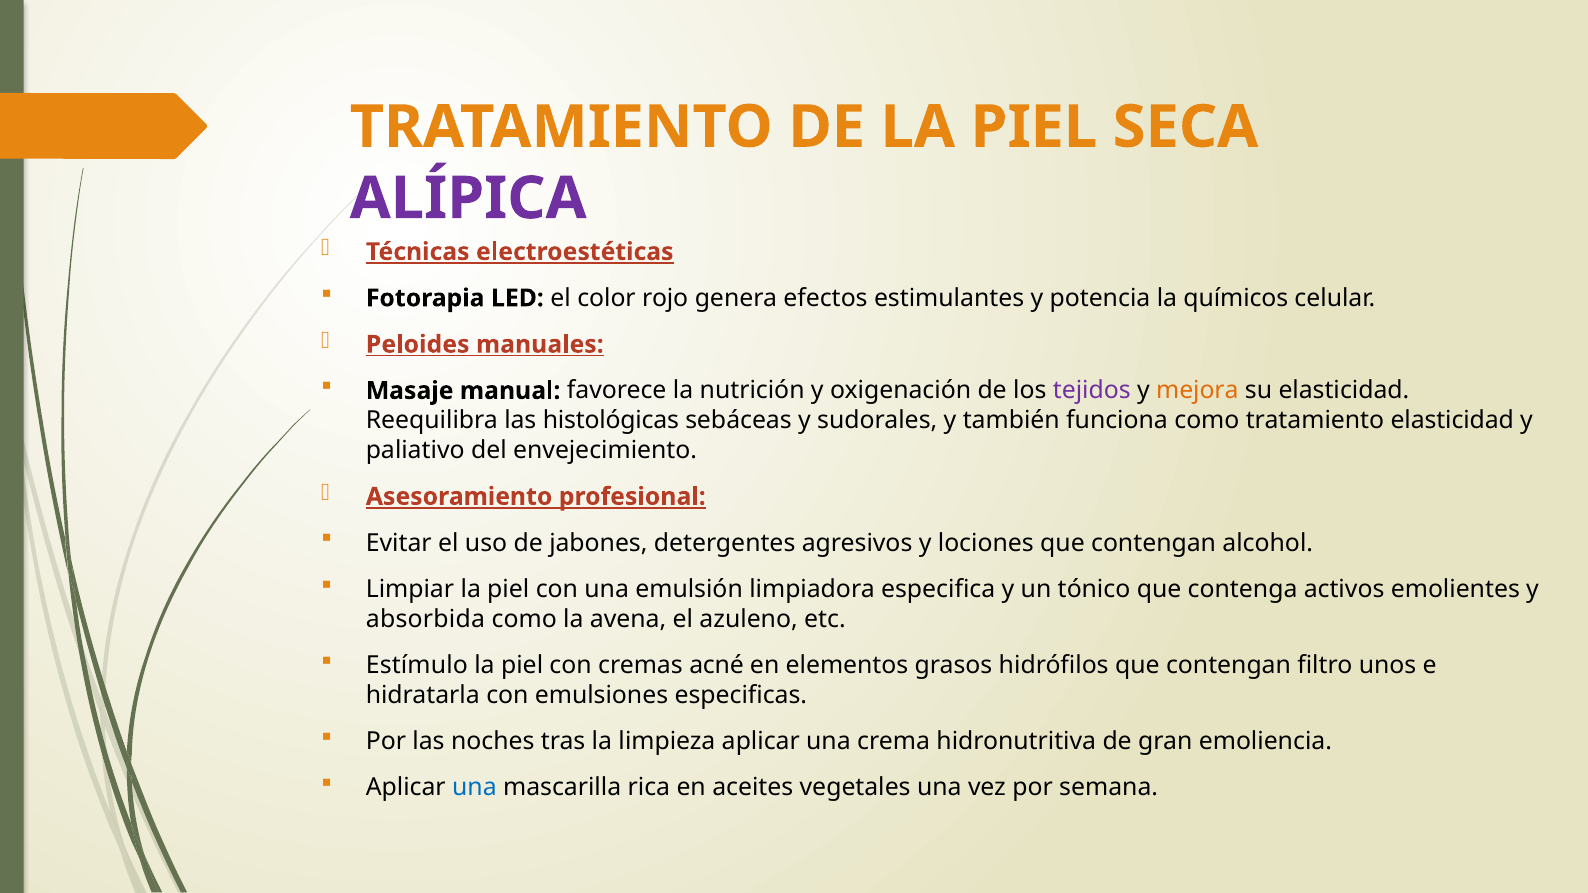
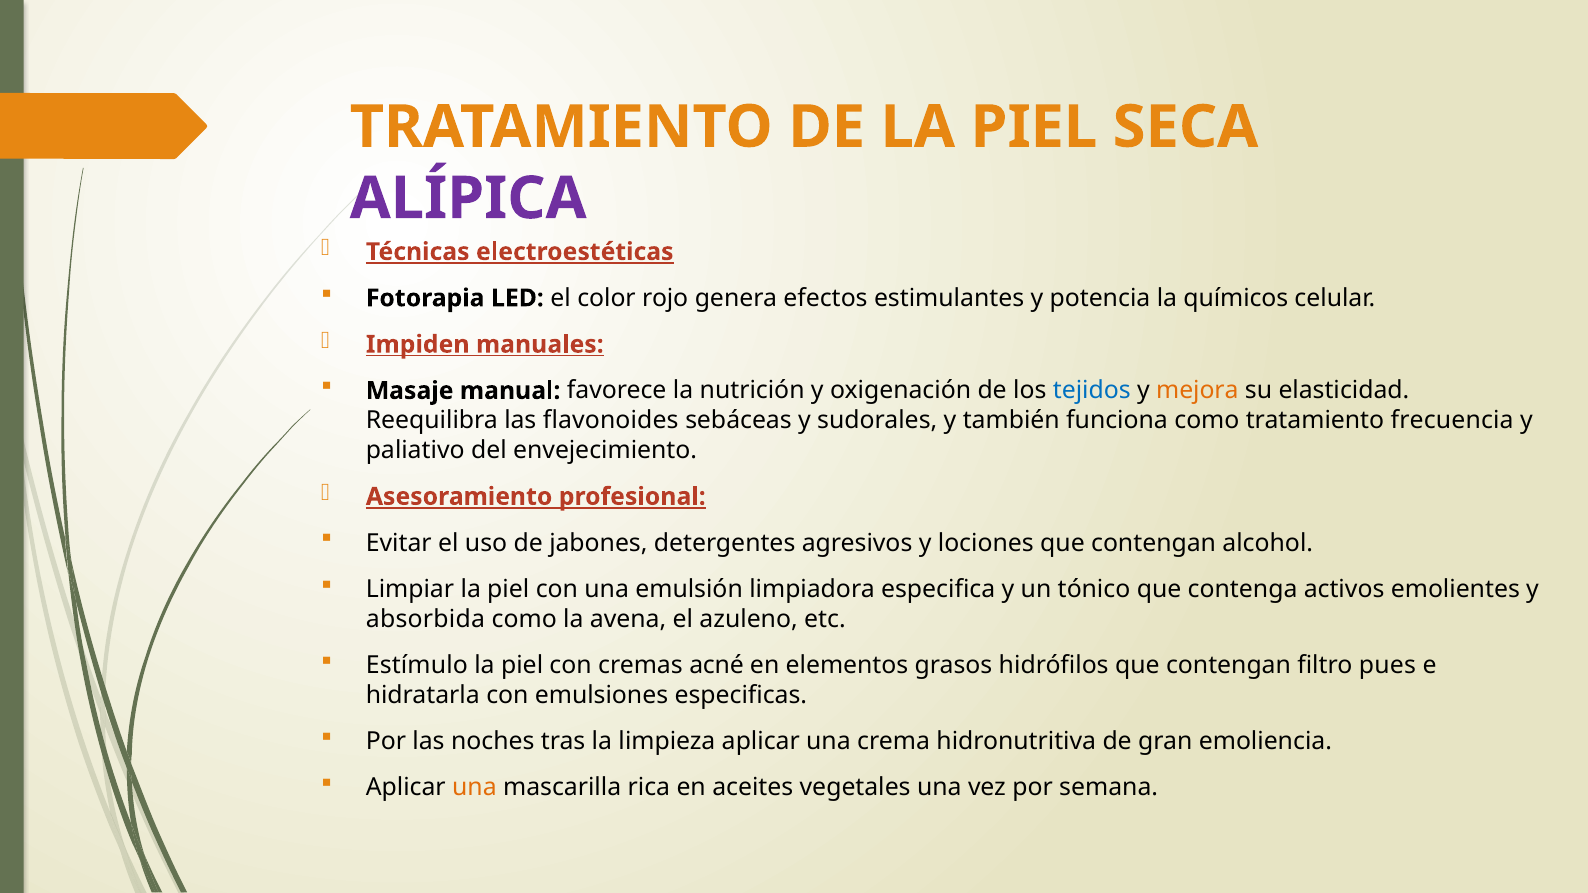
Peloides: Peloides -> Impiden (418, 345)
tejidos colour: purple -> blue (1092, 391)
histológicas: histológicas -> flavonoides (611, 421)
tratamiento elasticidad: elasticidad -> frecuencia (1452, 421)
unos: unos -> pues (1387, 665)
una colour: blue -> orange (474, 788)
